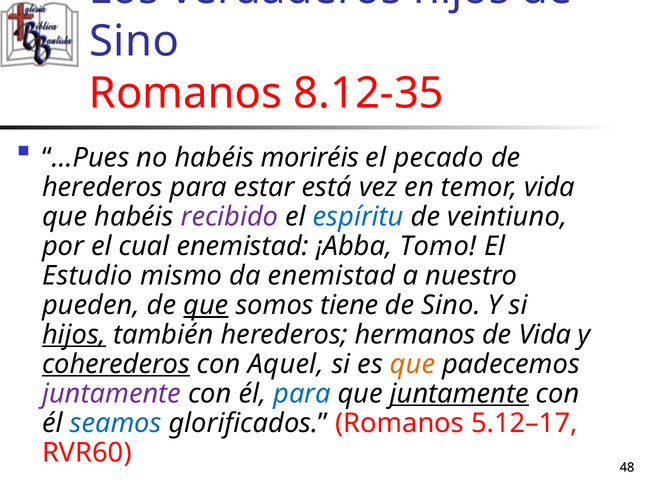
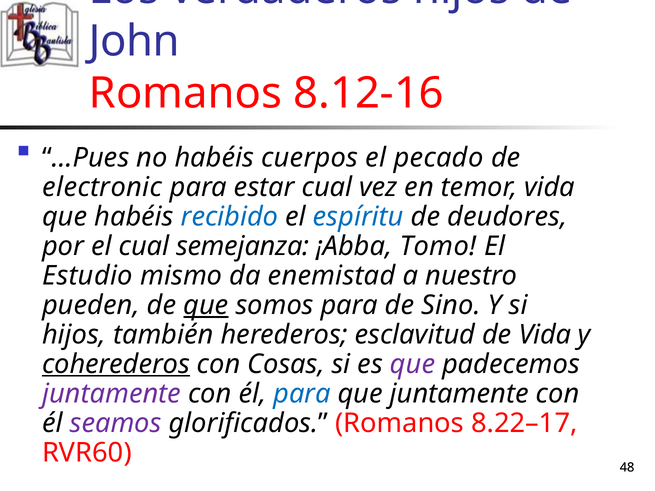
Sino: Sino -> John (134, 41)
8.12-35: 8.12-35 -> 8.12-16 (369, 94)
moriréis: moriréis -> cuerpos (310, 158)
herederos: herederos -> electronic (102, 187)
estar está: está -> cual (327, 187)
recibido colour: purple -> blue (229, 217)
veintiuno: veintiuno -> deudores (507, 217)
cual enemistad: enemistad -> semejanza (243, 246)
somos tiene: tiene -> para (349, 305)
hijos underline: present -> none (74, 335)
hermanos: hermanos -> esclavitud (415, 335)
Aquel: Aquel -> Cosas (286, 364)
que colour: orange -> purple (413, 364)
juntamente underline: present -> none (459, 394)
seamos colour: blue -> purple (116, 423)
5.12–17: 5.12–17 -> 8.22–17 (524, 423)
